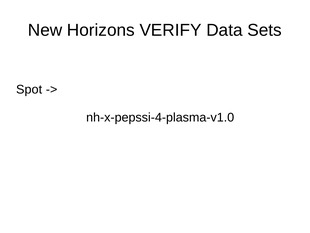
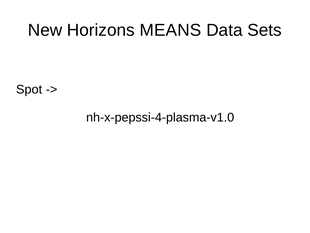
VERIFY: VERIFY -> MEANS (170, 30)
